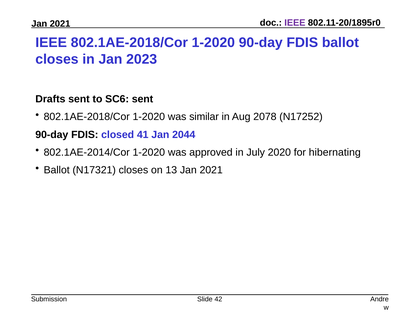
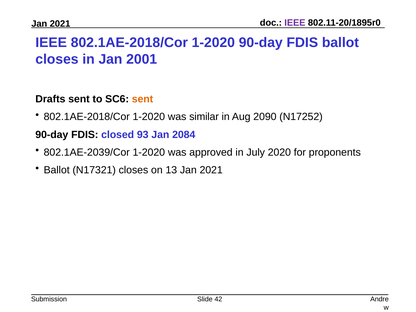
2023: 2023 -> 2001 (142, 59)
sent colour: black -> orange (143, 99)
2078: 2078 -> 2090 (265, 117)
41: 41 -> 93 (143, 135)
2044: 2044 -> 2084 (184, 135)
802.1AE-2014/Cor: 802.1AE-2014/Cor -> 802.1AE-2039/Cor (87, 152)
hibernating: hibernating -> proponents (335, 152)
